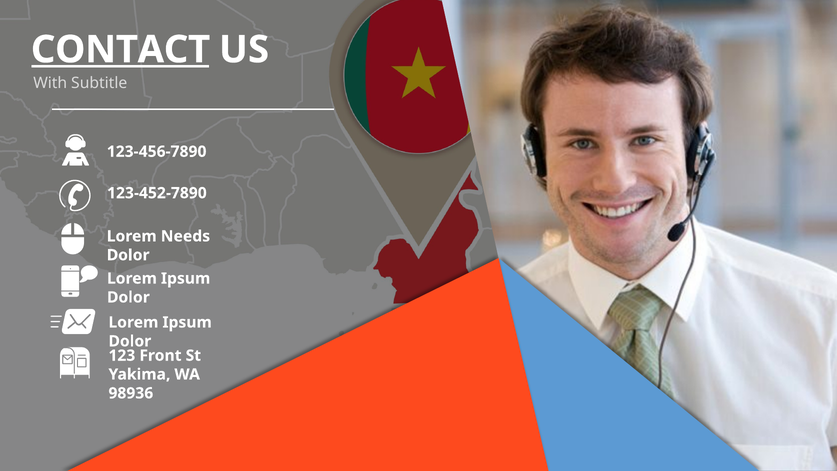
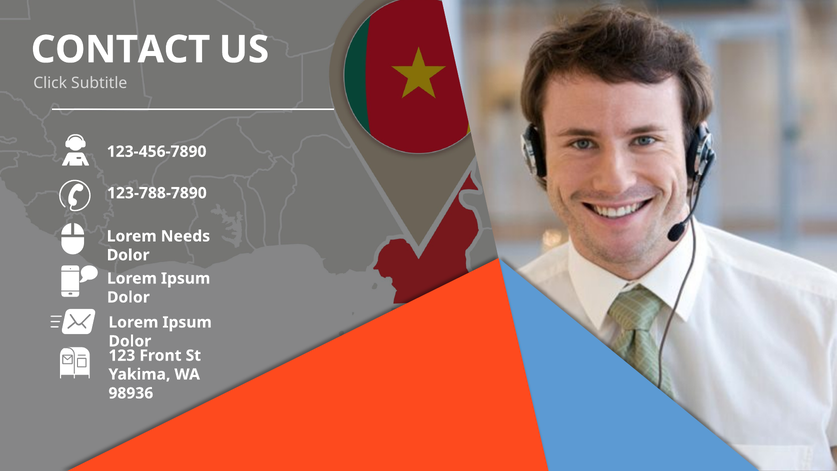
CONTACT underline: present -> none (120, 50)
With: With -> Click (50, 83)
123-452-7890: 123-452-7890 -> 123-788-7890 (157, 193)
